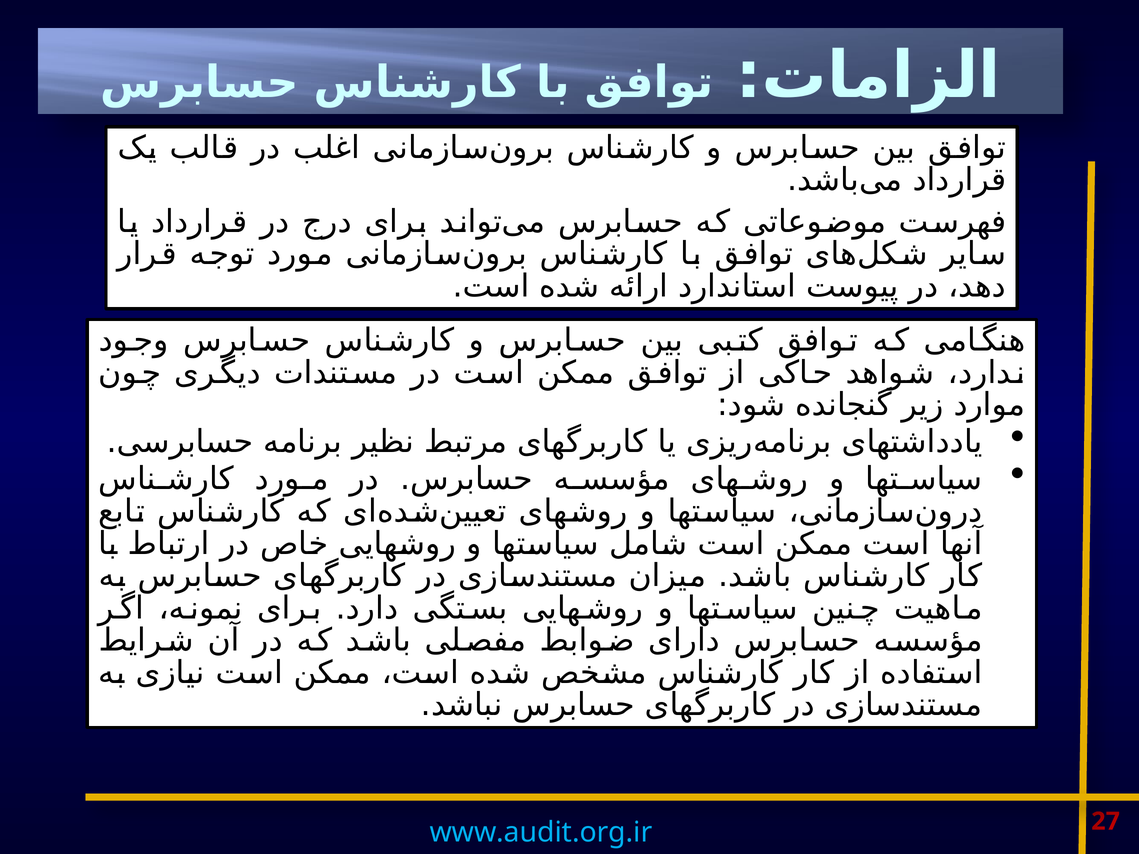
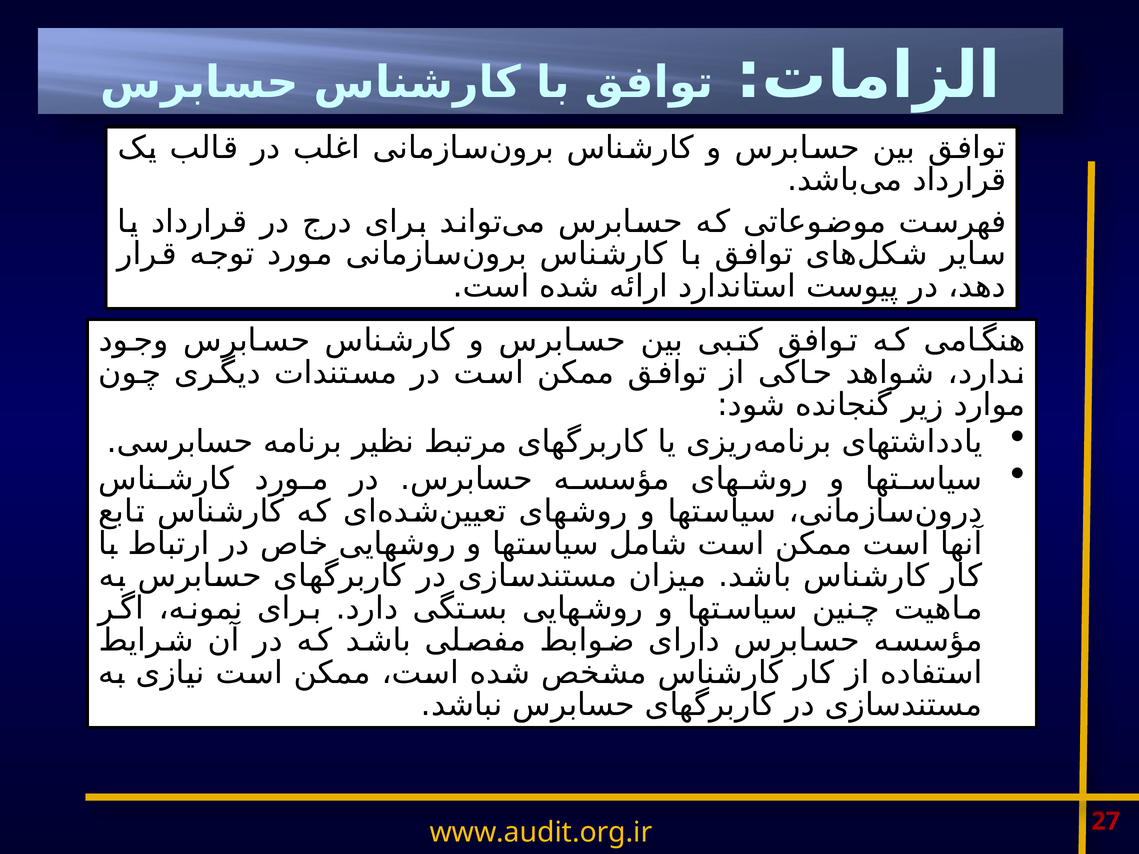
www.audit.org.ir colour: light blue -> yellow (541, 832)
